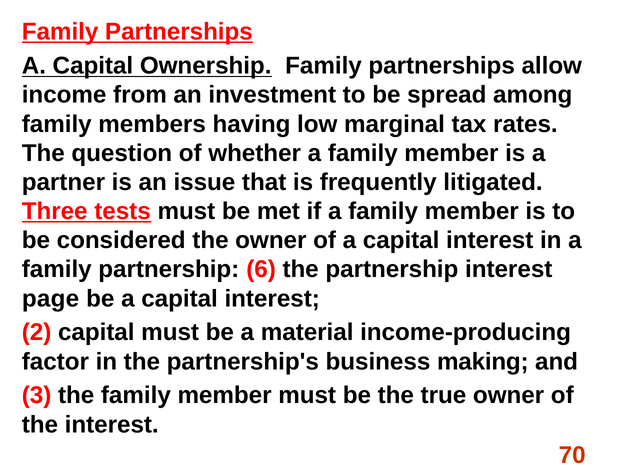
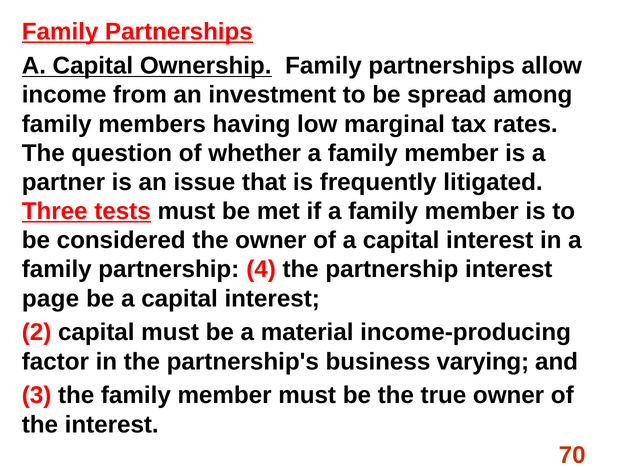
6: 6 -> 4 (261, 270)
making: making -> varying (483, 362)
